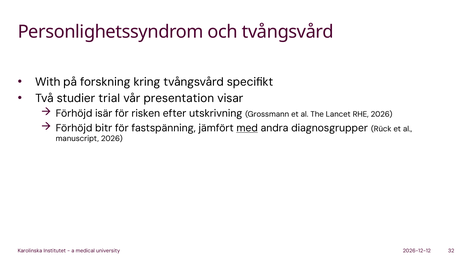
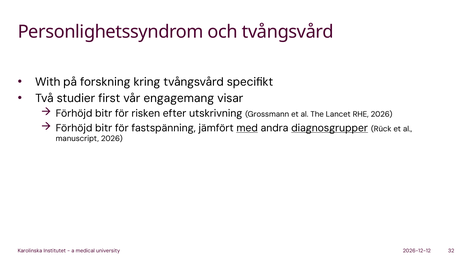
trial: trial -> first (109, 98)
presentation: presentation -> engagemang (179, 98)
isär: isär -> bitr (104, 113)
diagnosgrupper underline: none -> present (330, 128)
